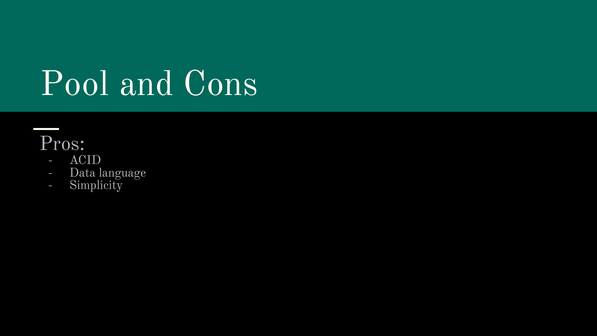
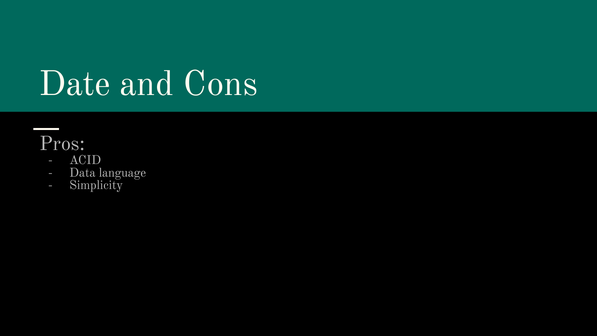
Pool: Pool -> Date (75, 84)
